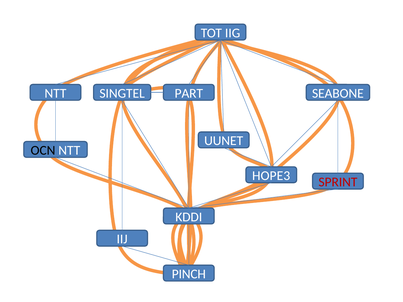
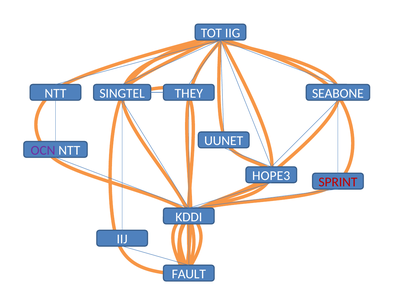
PART: PART -> THEY (189, 93)
OCN colour: black -> purple (43, 150)
PINCH: PINCH -> FAULT (189, 274)
